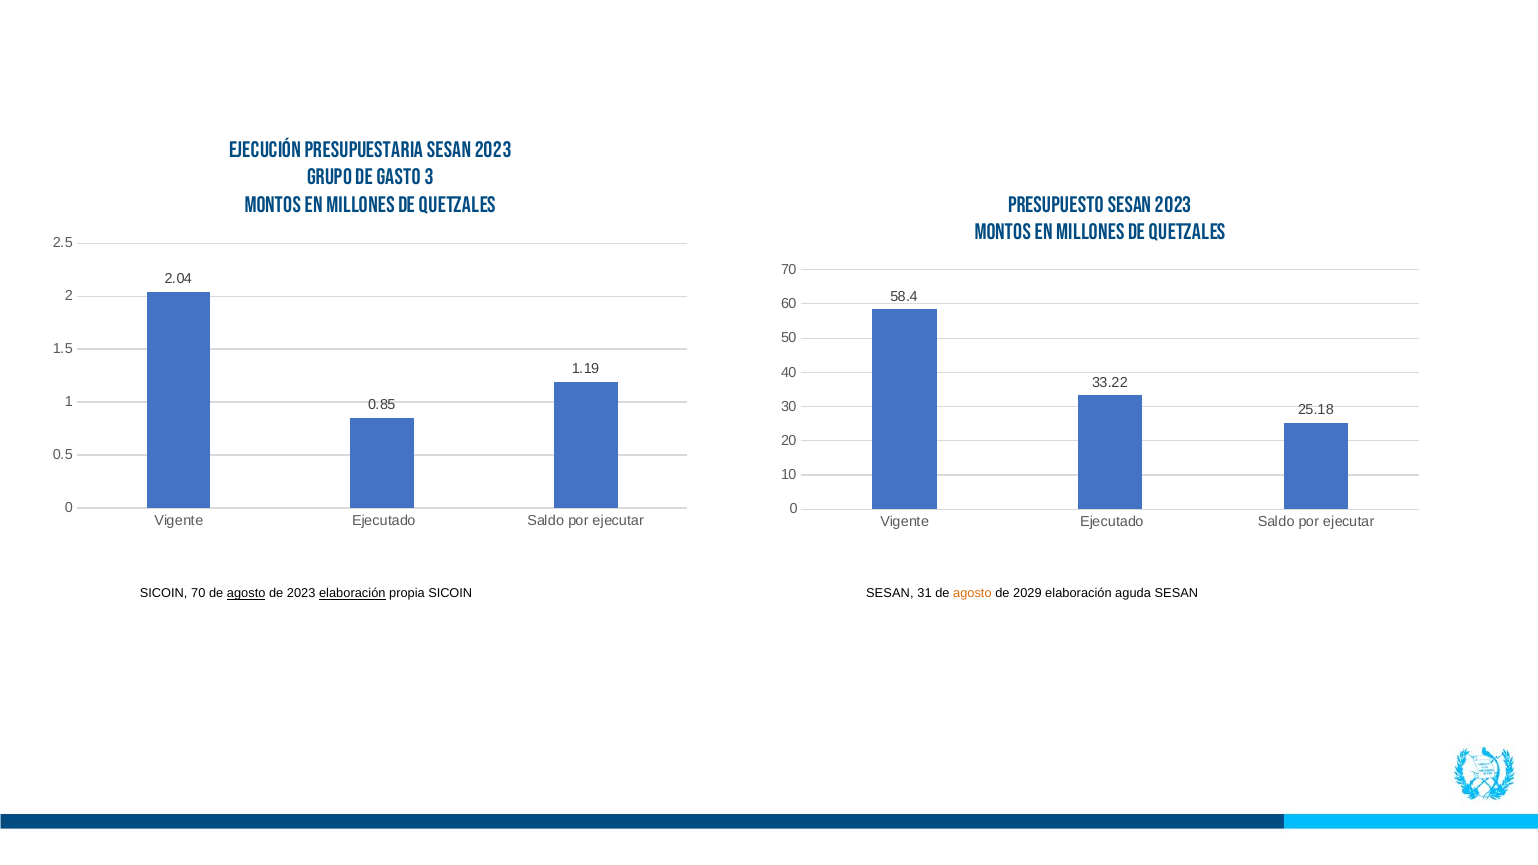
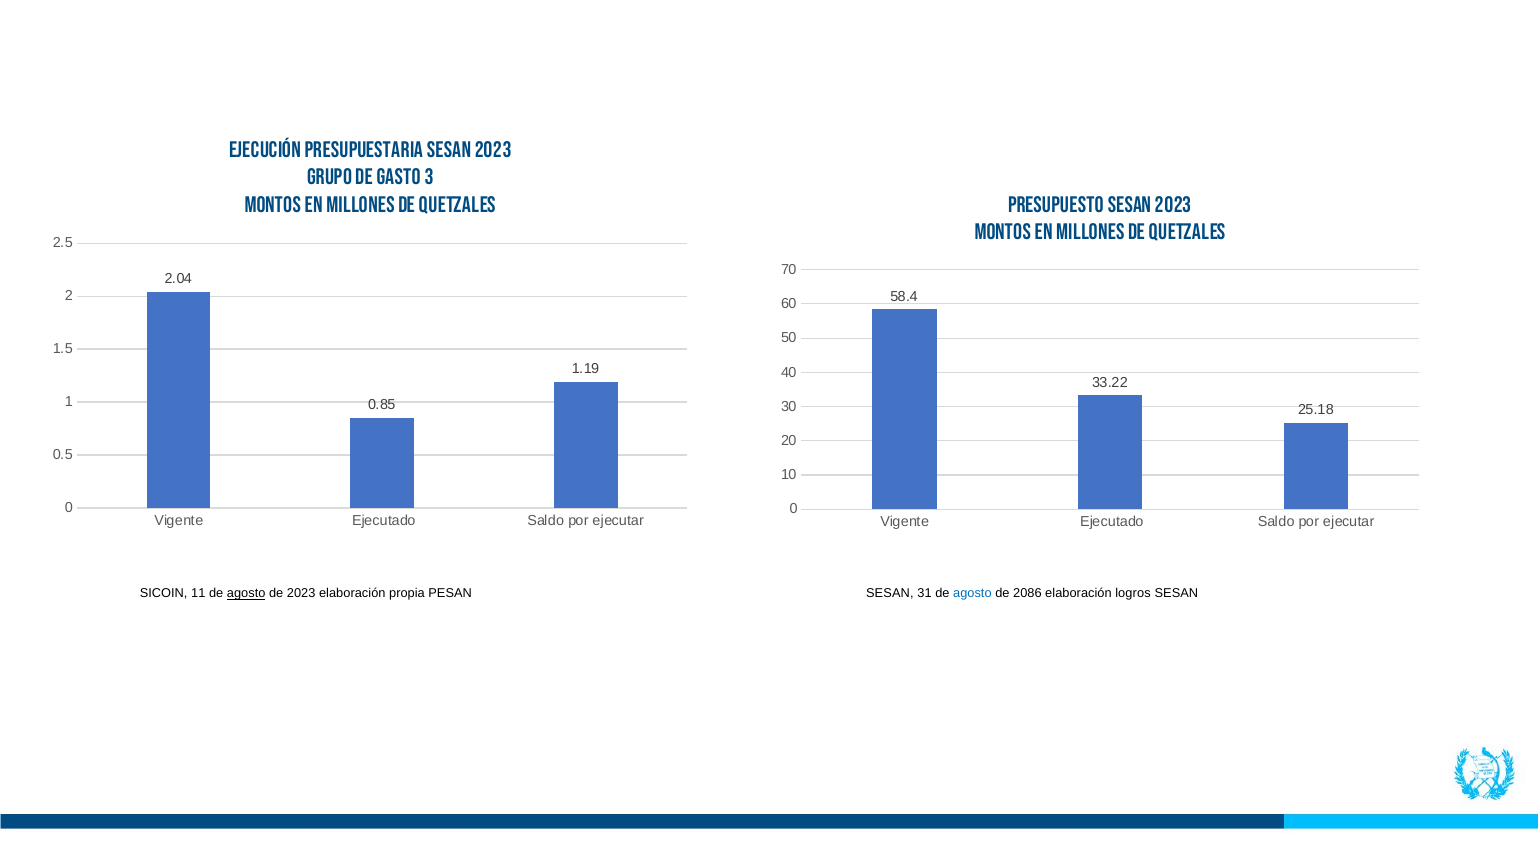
SICOIN 70: 70 -> 11 (198, 594)
elaboración underline: present -> none (352, 594)
propia SICOIN: SICOIN -> PESAN (450, 594)
agosto colour: orange -> blue (972, 594)
2029: 2029 -> 2086 (1027, 594)
aguda: aguda -> logros (1133, 594)
